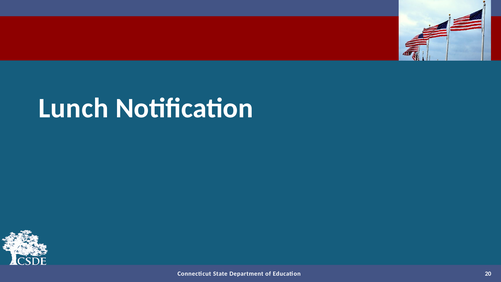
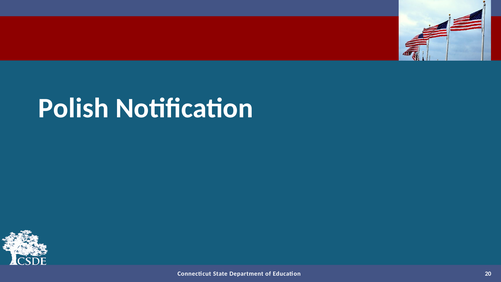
Lunch: Lunch -> Polish (74, 108)
